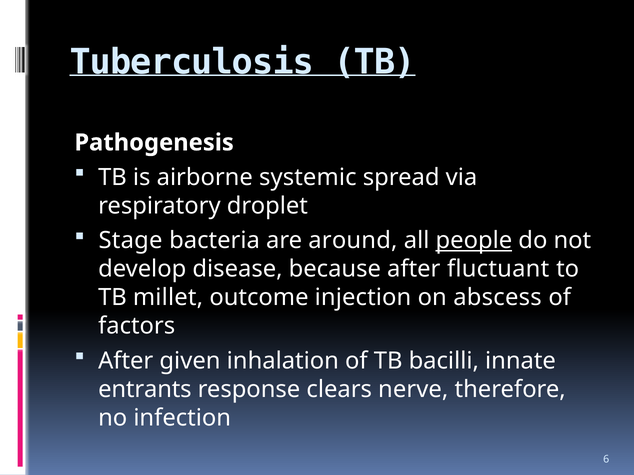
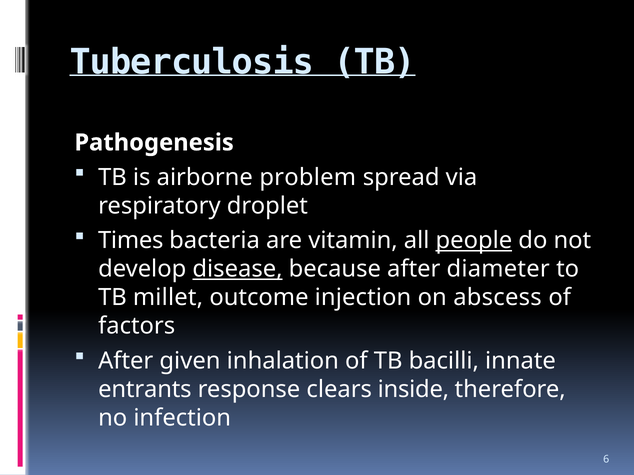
systemic: systemic -> problem (308, 177)
Stage: Stage -> Times (131, 241)
around: around -> vitamin (353, 241)
disease underline: none -> present (238, 269)
fluctuant: fluctuant -> diameter (498, 269)
nerve: nerve -> inside (413, 390)
